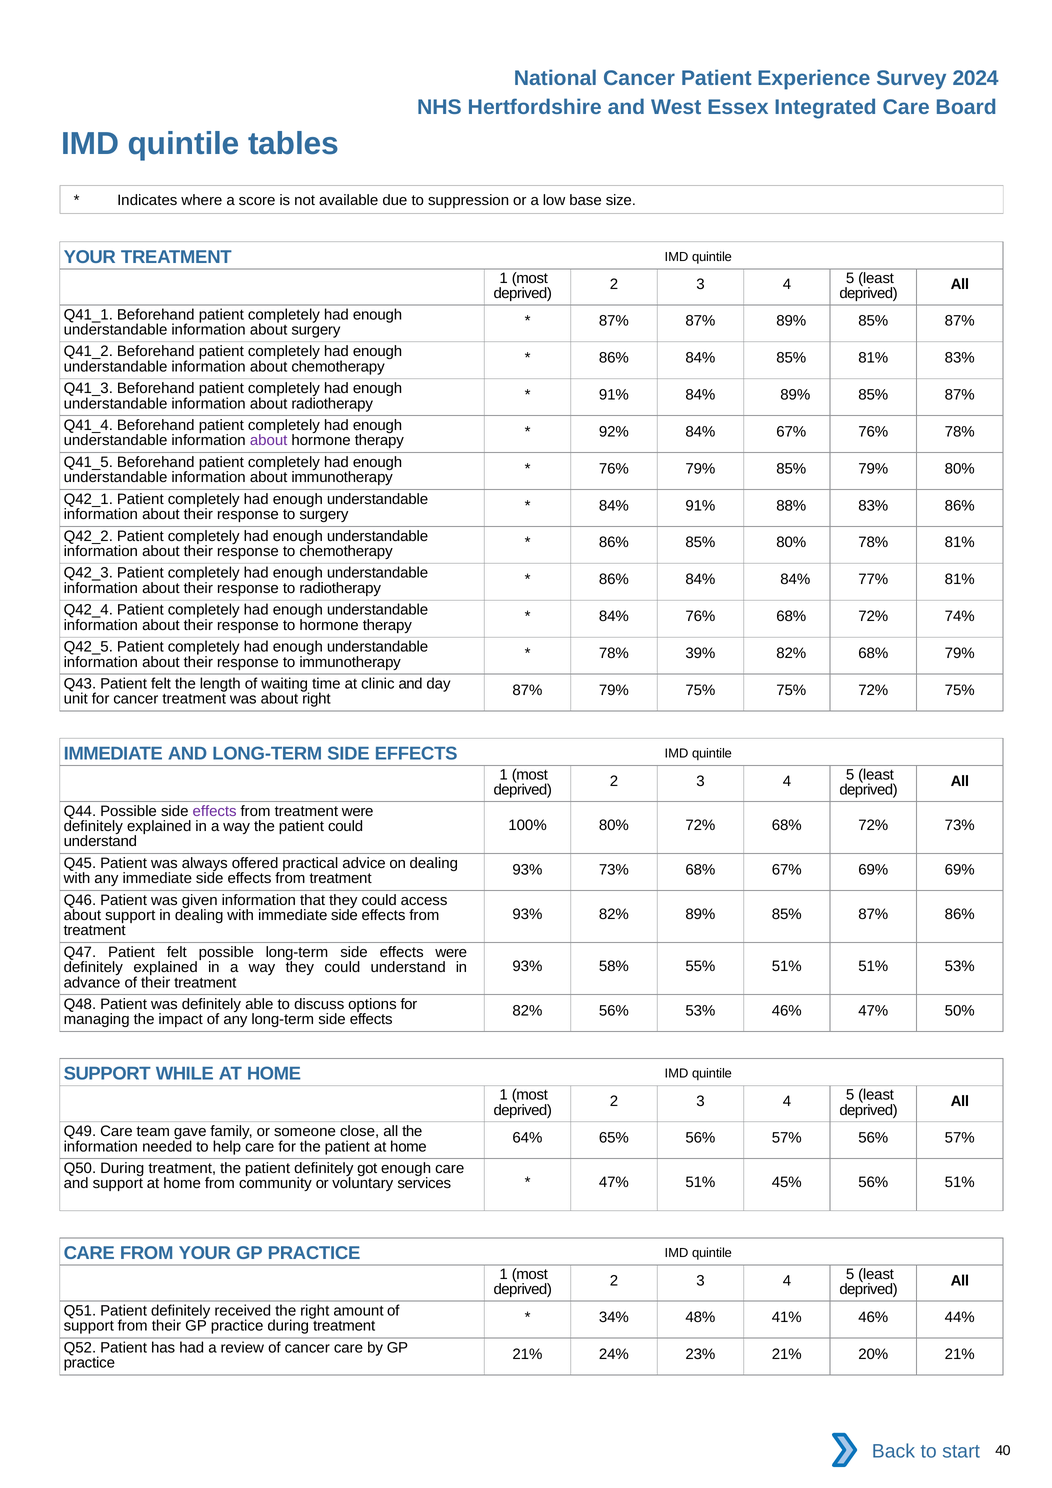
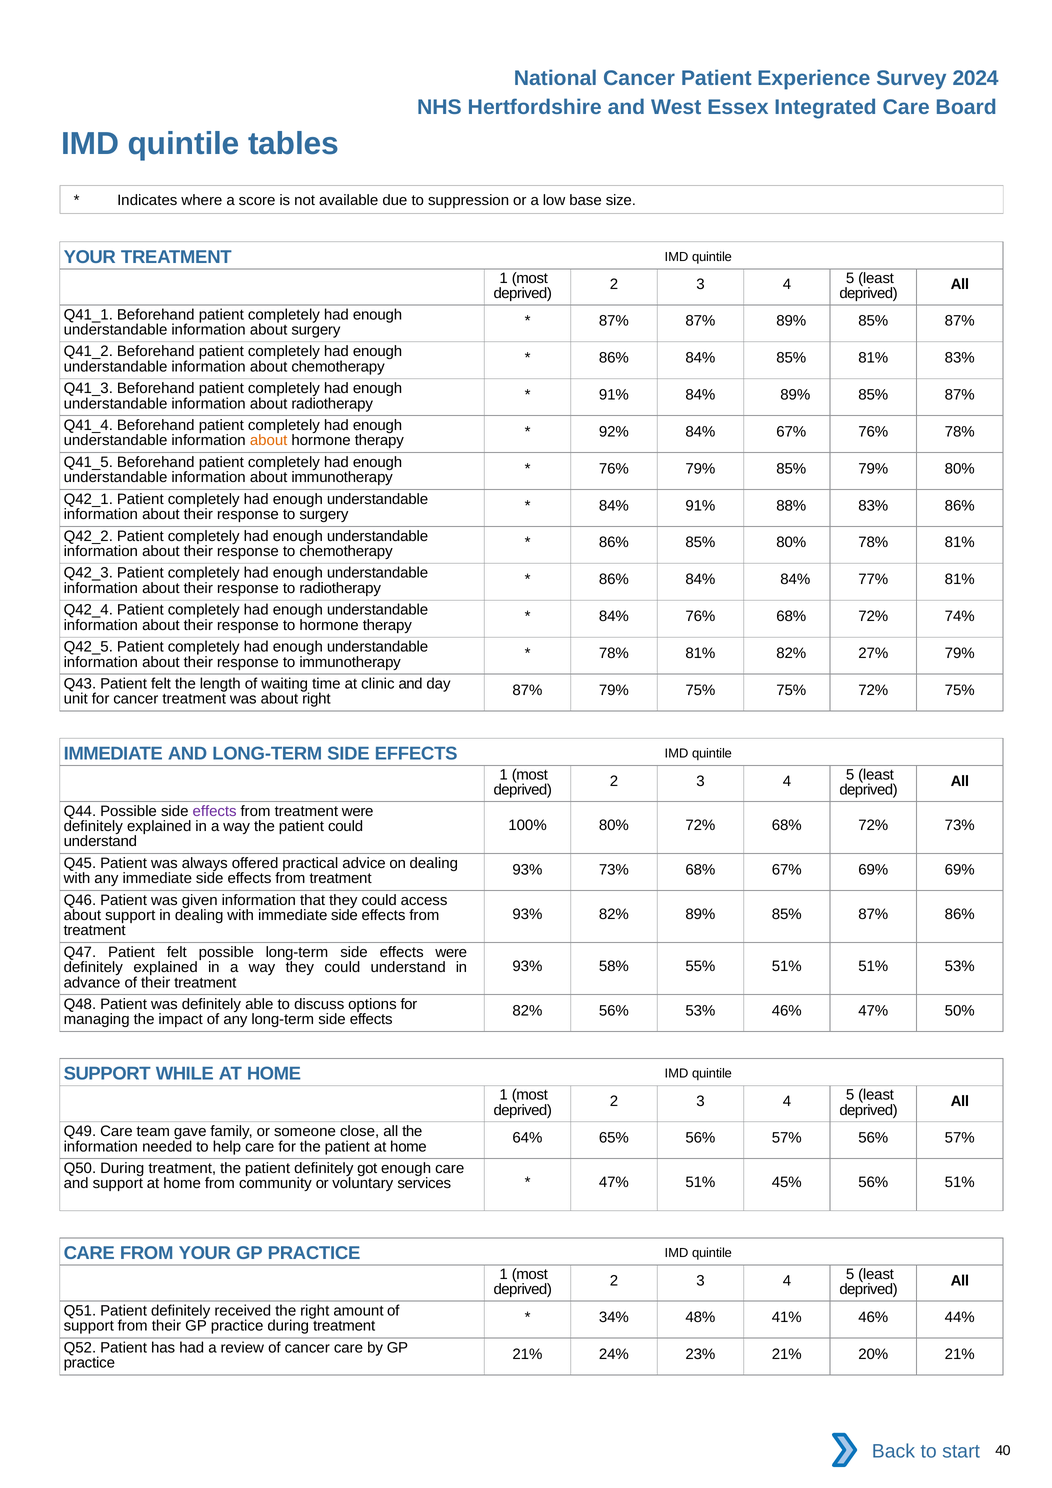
about colour: purple -> orange (269, 441)
39%: 39% -> 81% (700, 654)
82% 68%: 68% -> 27% (873, 654)
